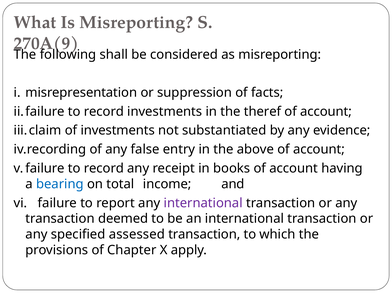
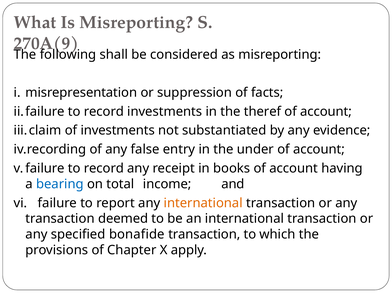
above: above -> under (255, 149)
international colour: purple -> orange (203, 203)
assessed: assessed -> bonafide (137, 234)
